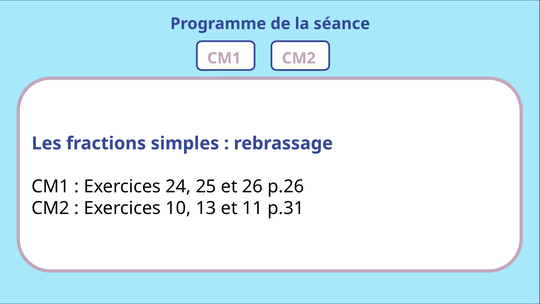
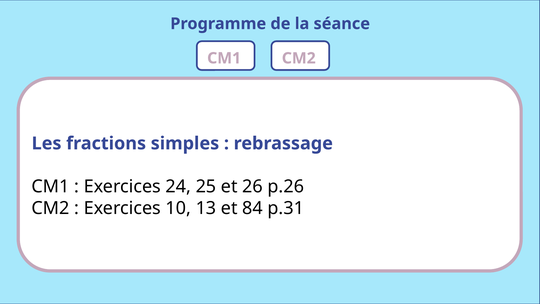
11: 11 -> 84 (253, 208)
